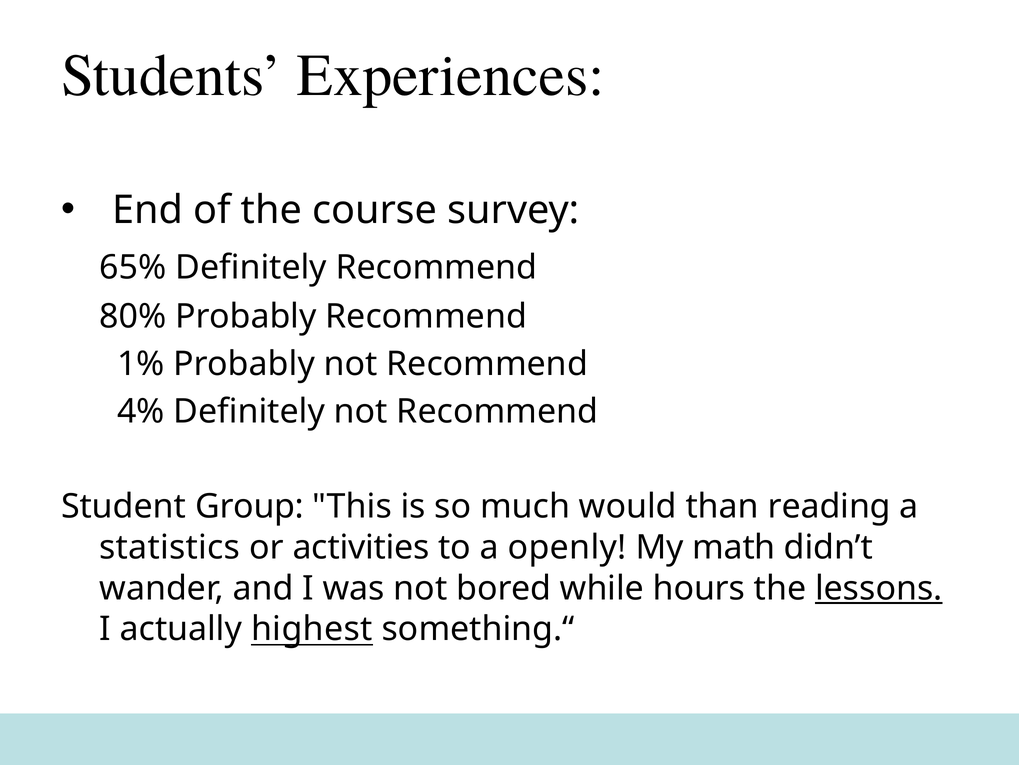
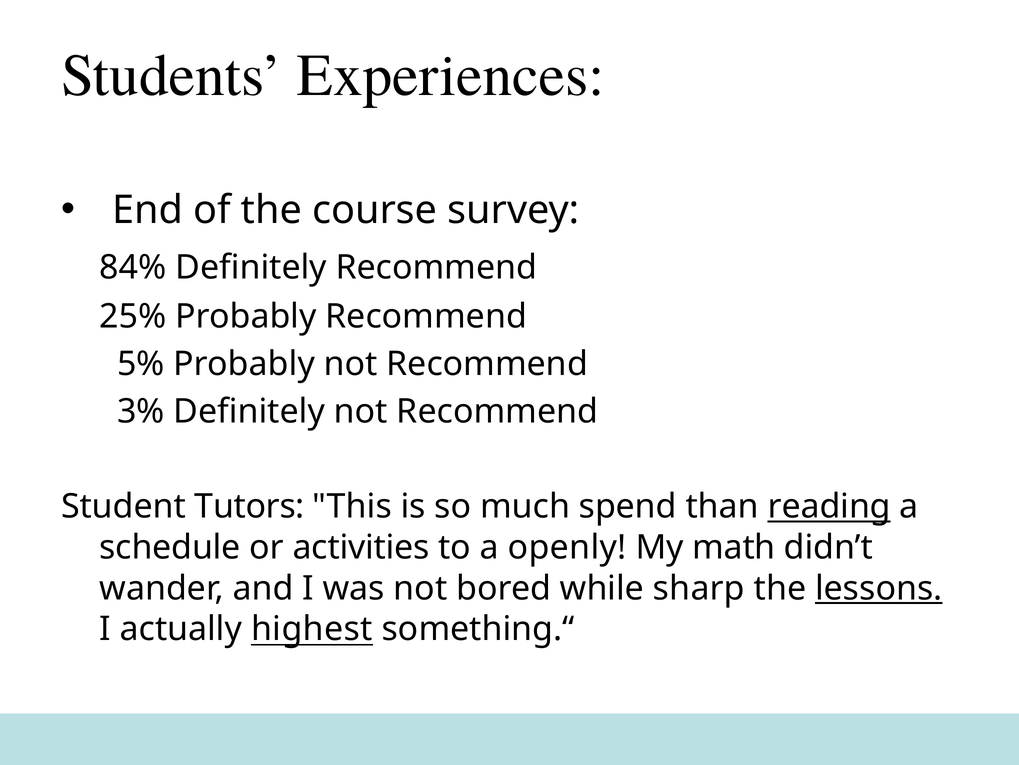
65%: 65% -> 84% (133, 267)
80%: 80% -> 25% (133, 316)
1%: 1% -> 5% (141, 364)
4%: 4% -> 3% (141, 411)
Group: Group -> Tutors (250, 506)
would: would -> spend (628, 506)
reading underline: none -> present (829, 506)
statistics: statistics -> schedule (170, 547)
hours: hours -> sharp (699, 588)
